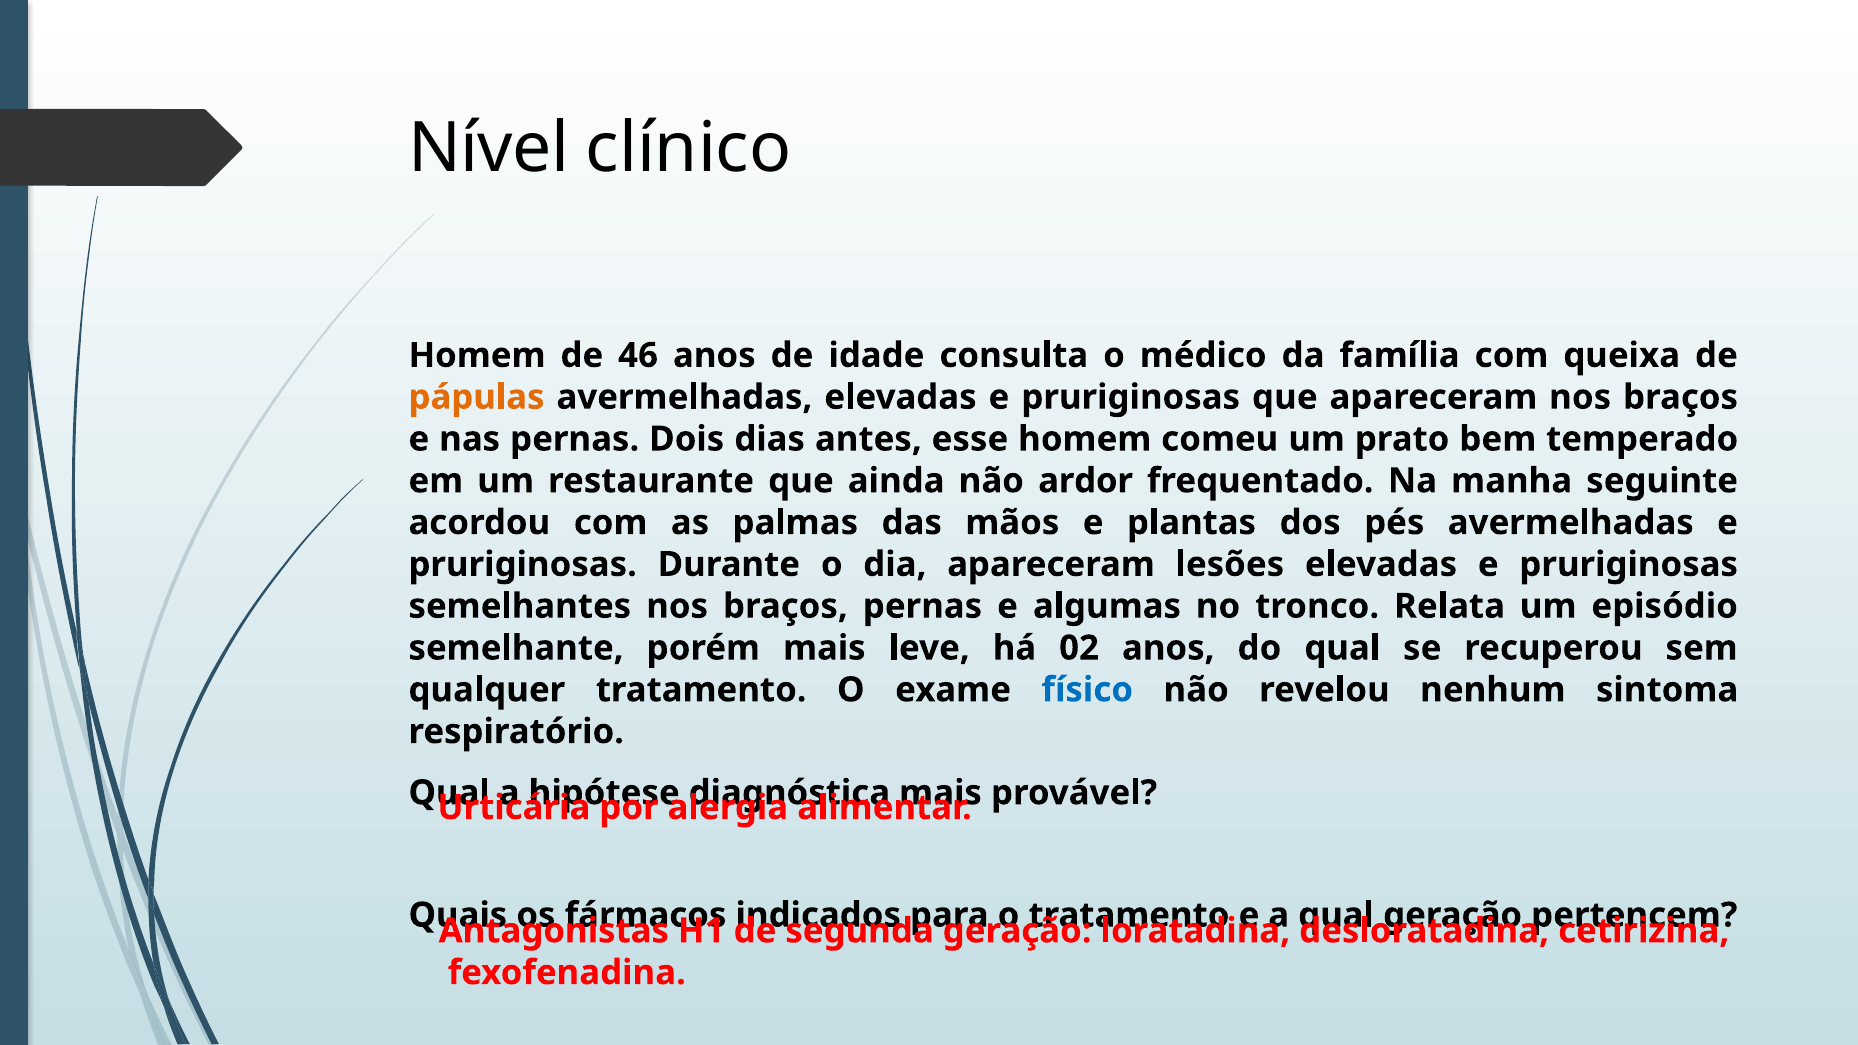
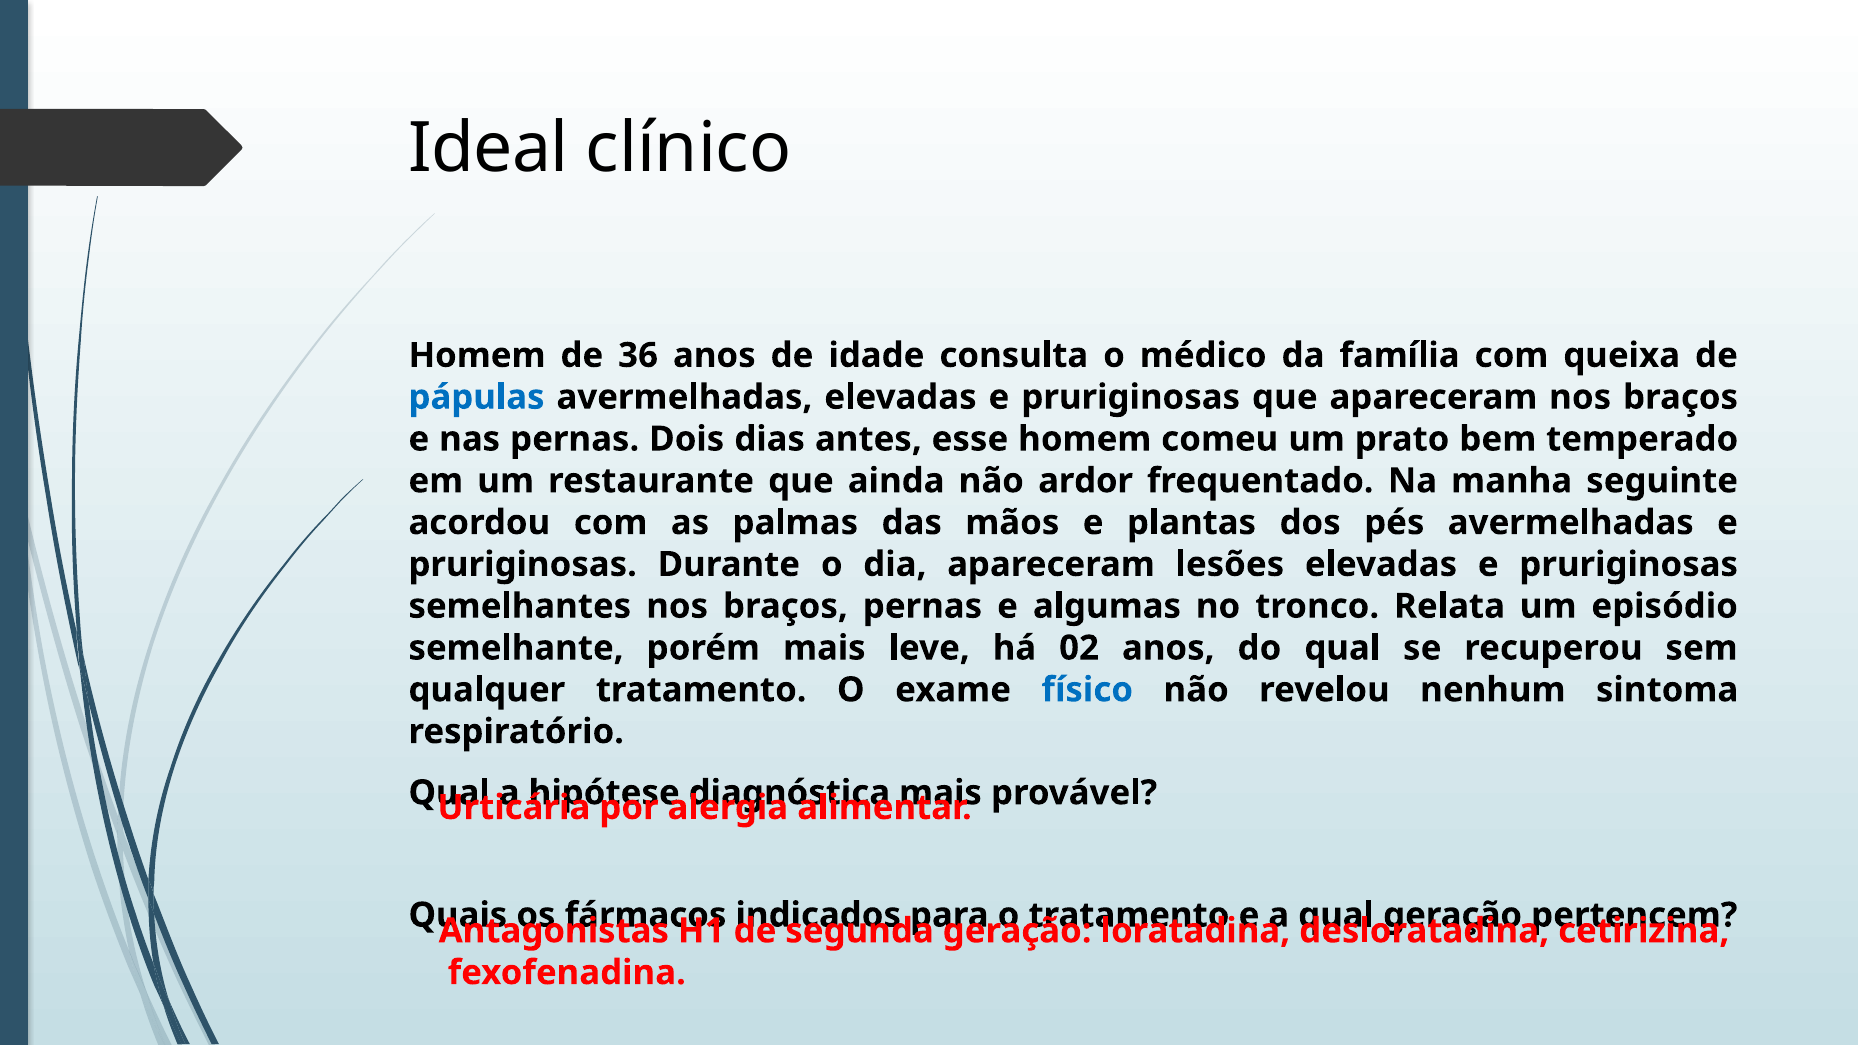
Nível: Nível -> Ideal (489, 149)
46: 46 -> 36 (638, 355)
pápulas colour: orange -> blue (477, 397)
